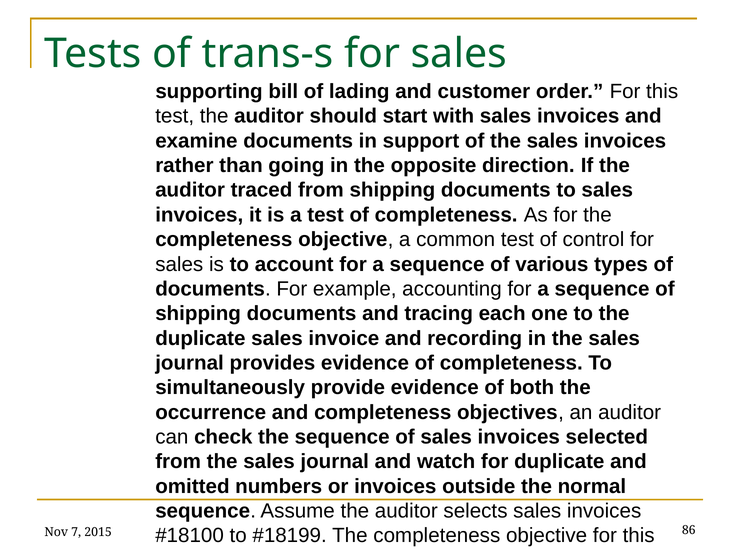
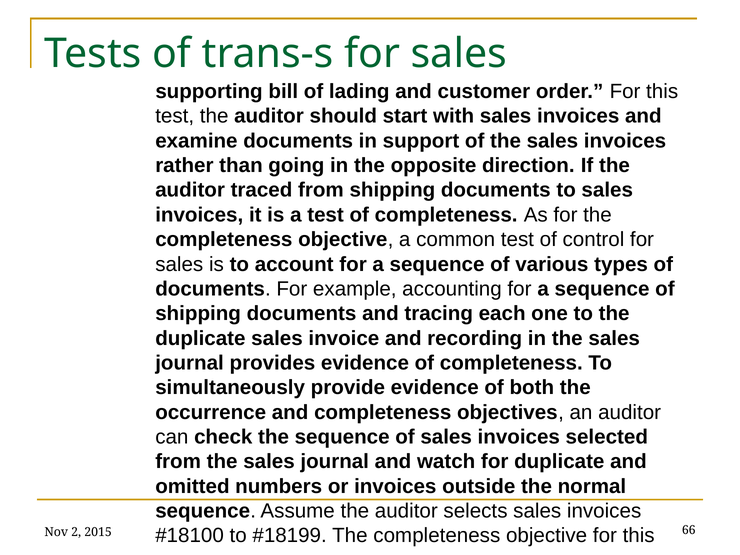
7: 7 -> 2 (76, 532)
86: 86 -> 66 (689, 530)
